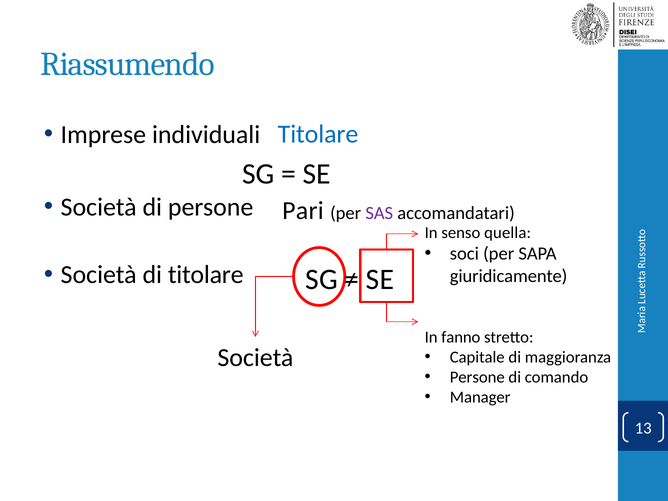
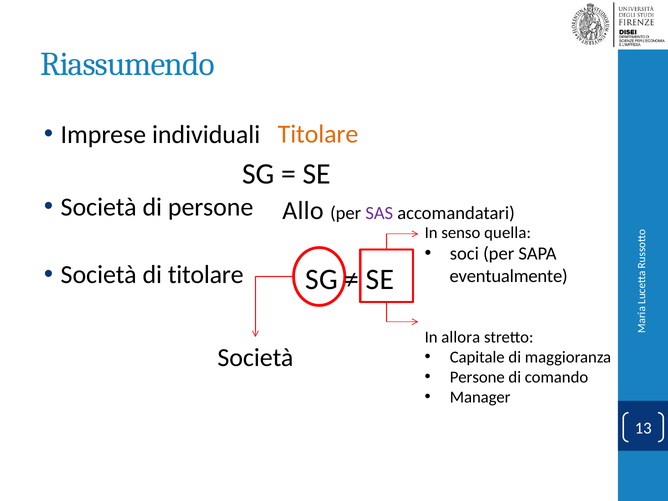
Titolare colour: blue -> orange (318, 134)
Pari: Pari -> Allo (303, 211)
giuridicamente: giuridicamente -> eventualmente (509, 276)
fanno: fanno -> allora (461, 337)
